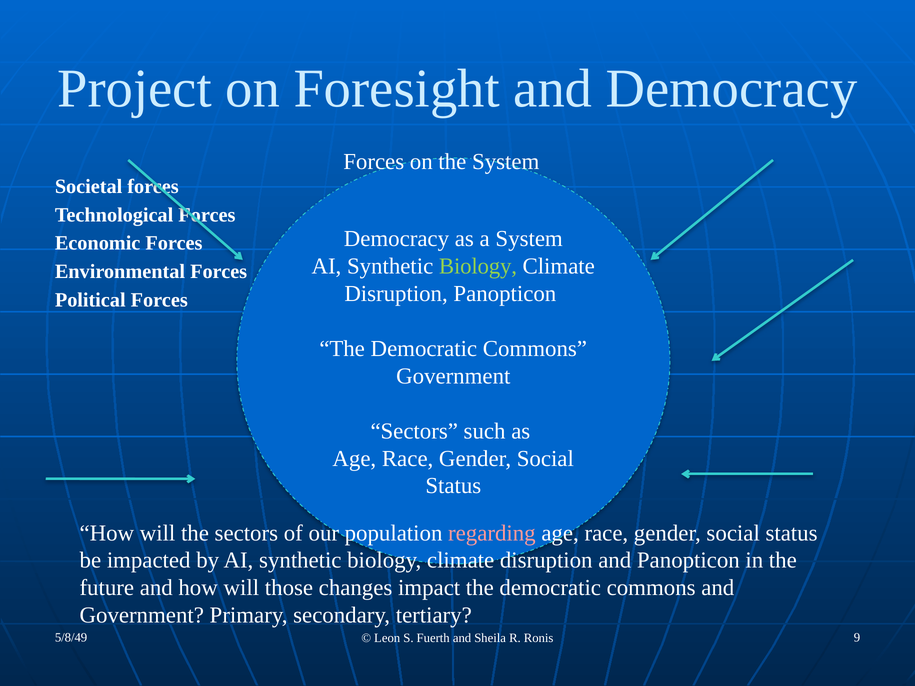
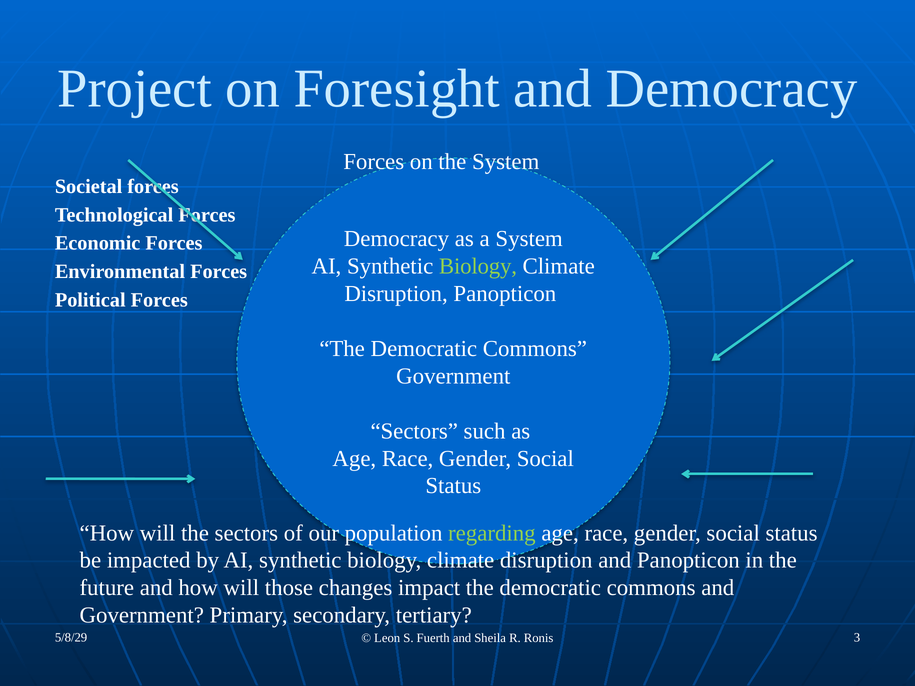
regarding colour: pink -> light green (492, 533)
5/8/49: 5/8/49 -> 5/8/29 (71, 638)
9: 9 -> 3 (857, 638)
